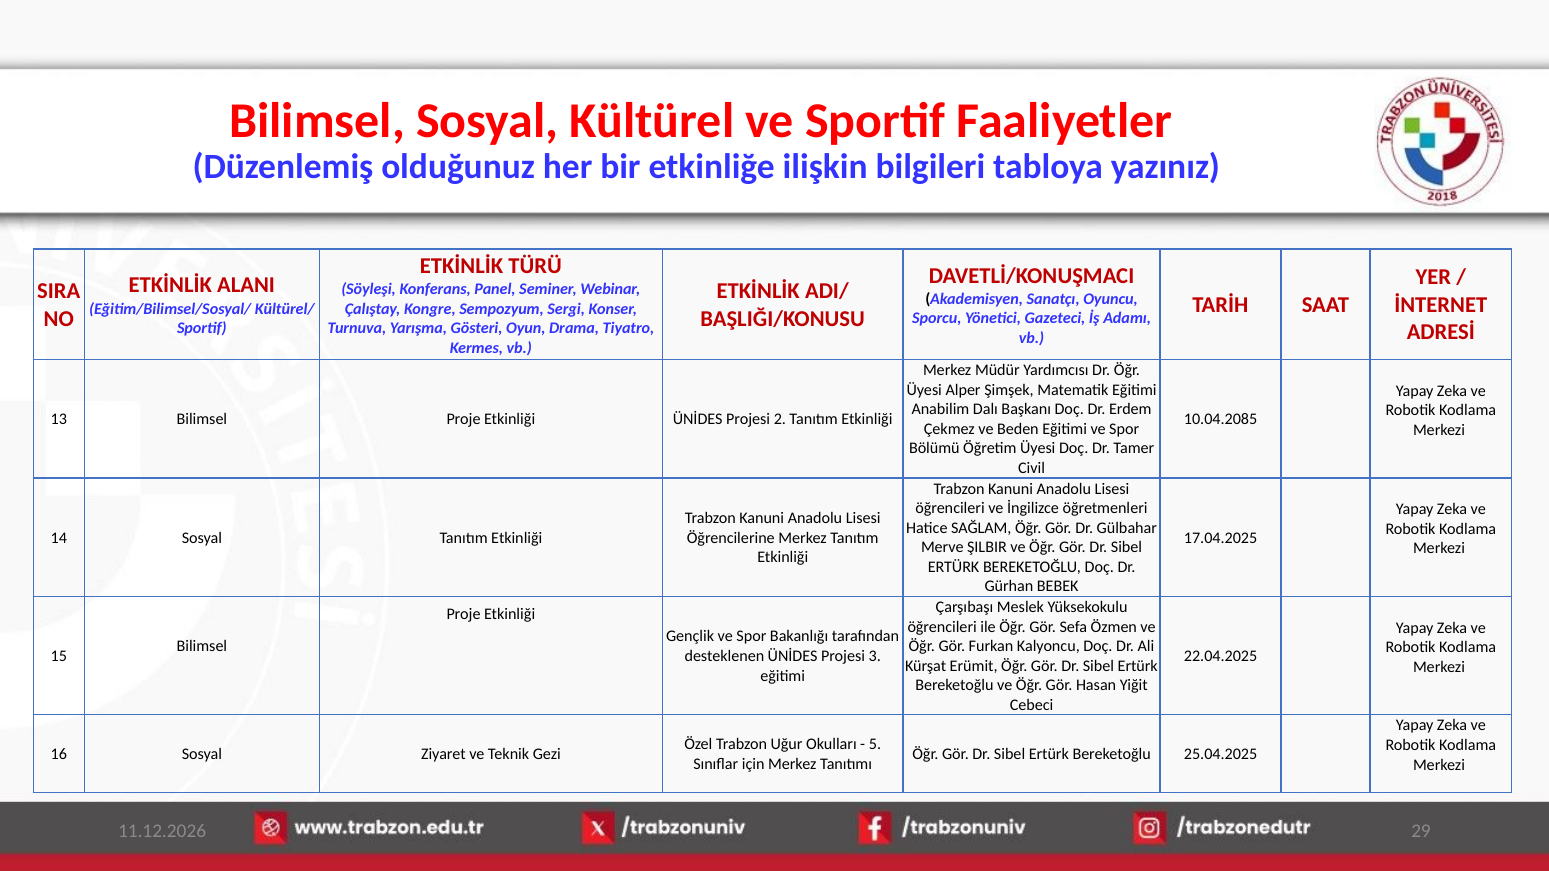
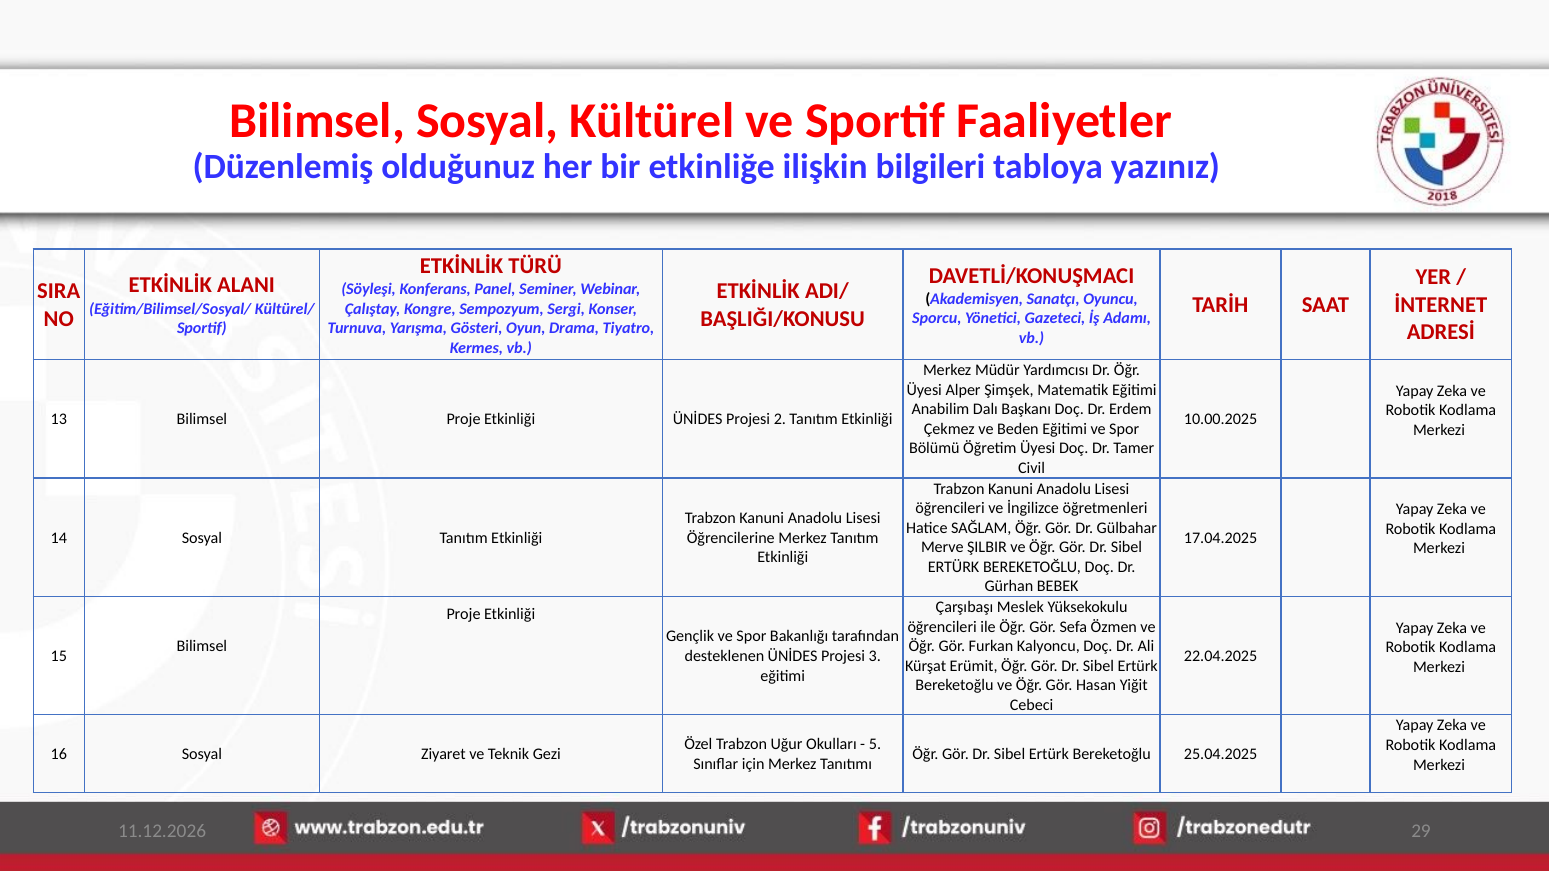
10.04.2085: 10.04.2085 -> 10.00.2025 (1221, 419)
